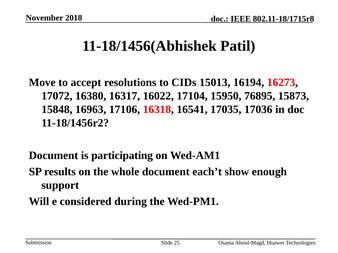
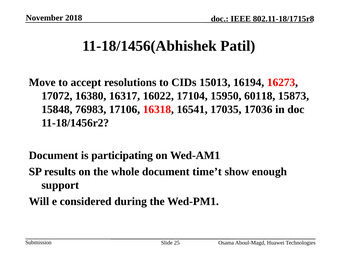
76895: 76895 -> 60118 (260, 96)
16963: 16963 -> 76983 (91, 110)
each’t: each’t -> time’t (207, 172)
